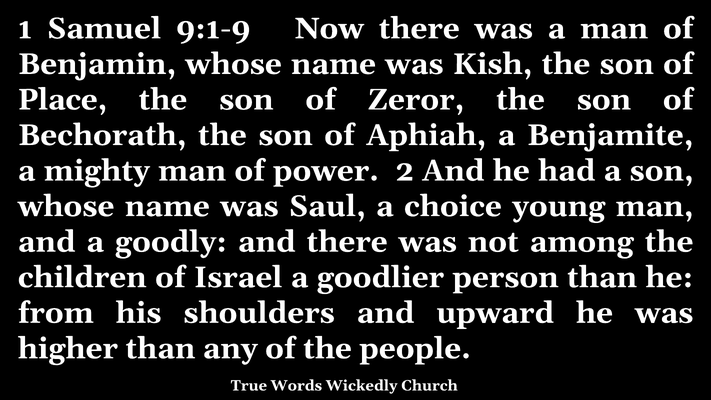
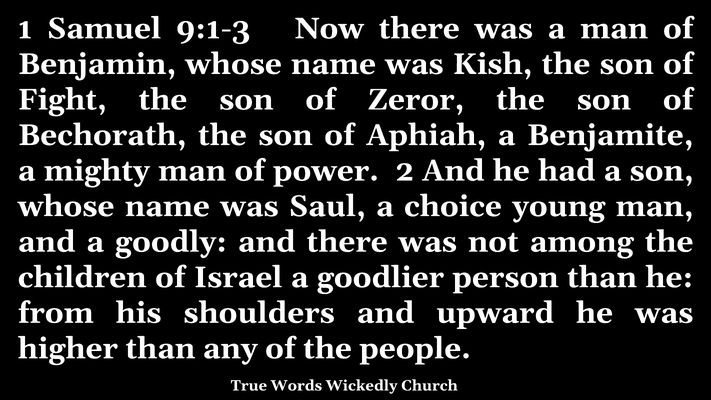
9:1-9: 9:1-9 -> 9:1-3 (213, 29)
Place: Place -> Fight (62, 100)
